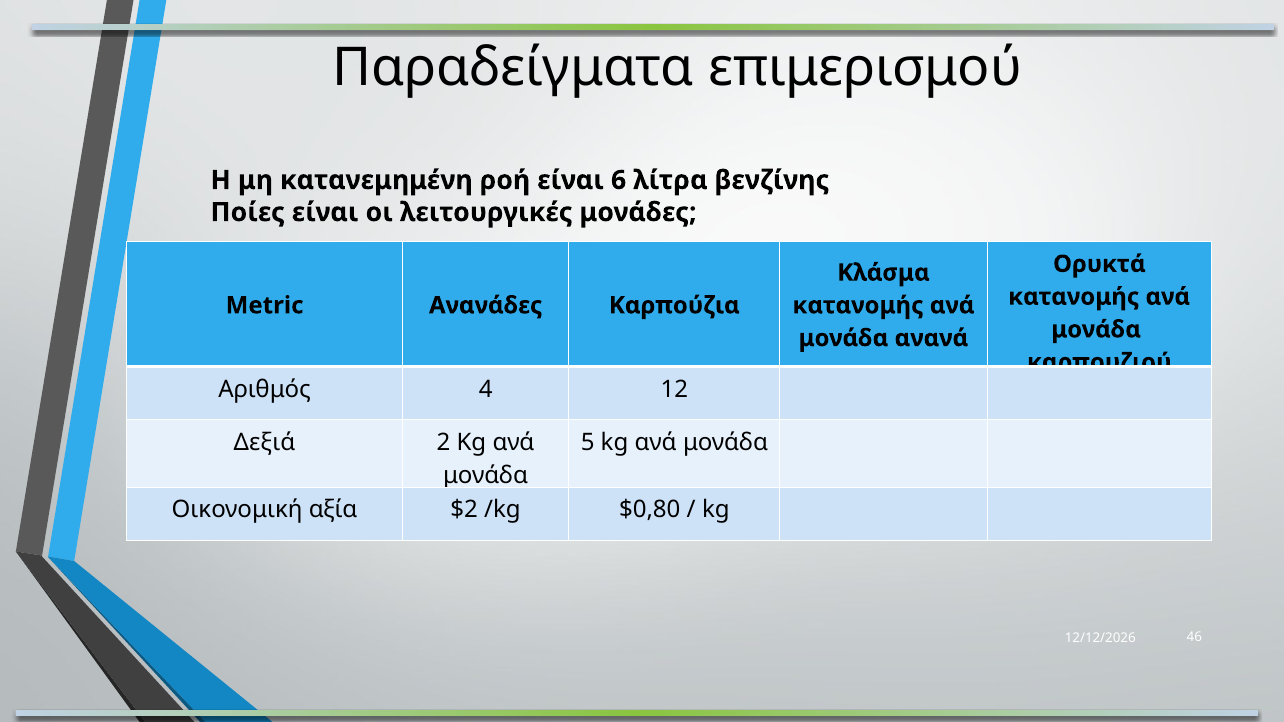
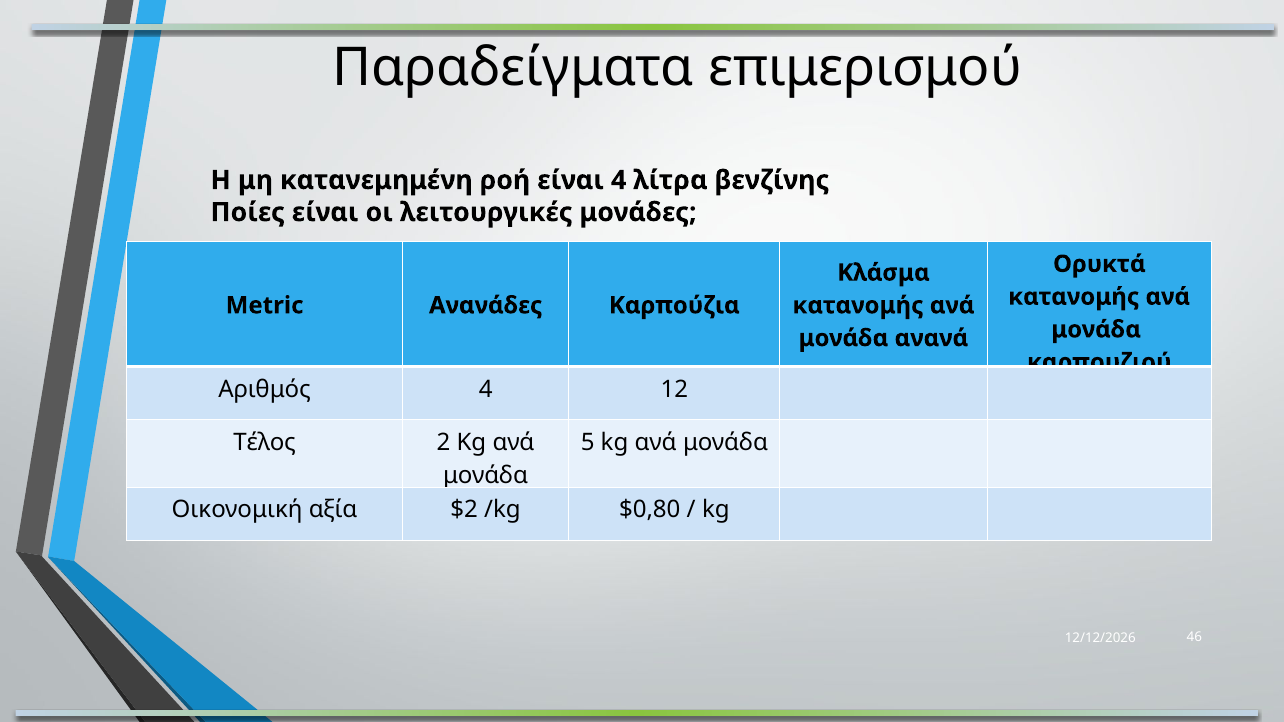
είναι 6: 6 -> 4 (619, 180)
Δεξιά: Δεξιά -> Τέλος (265, 442)
